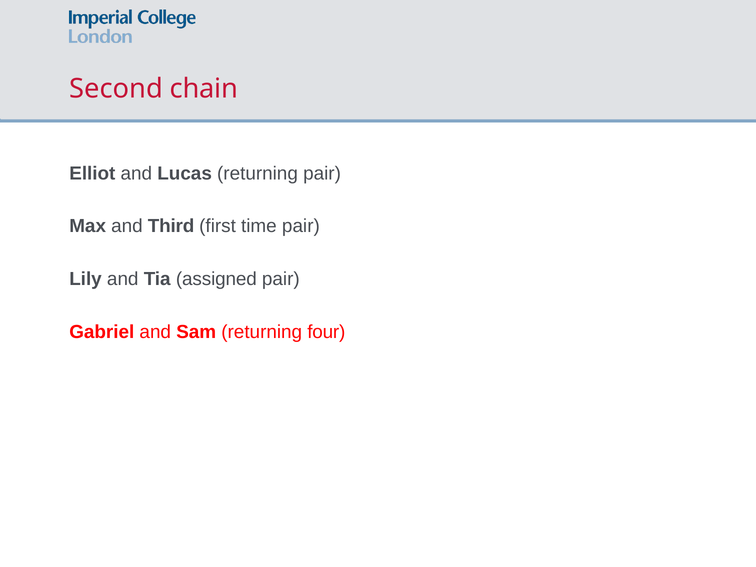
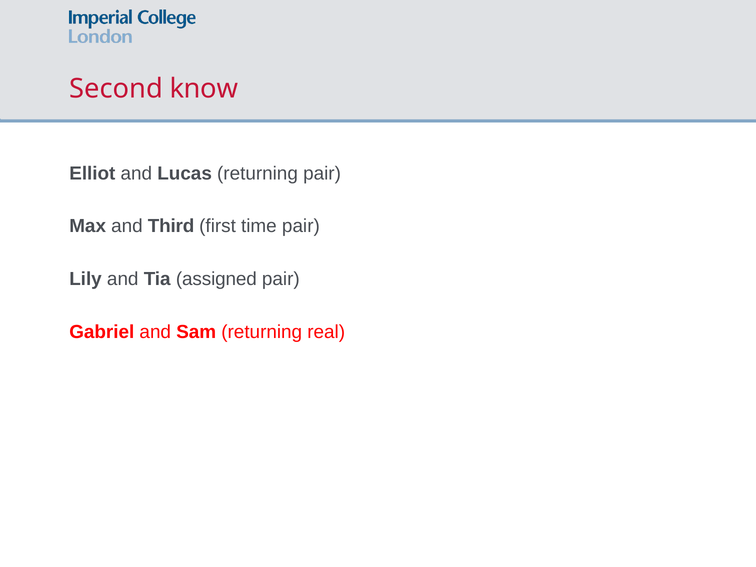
chain: chain -> know (204, 89)
four: four -> real (326, 332)
